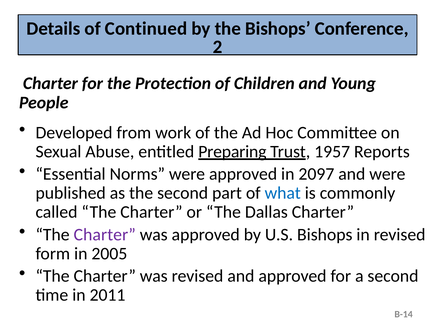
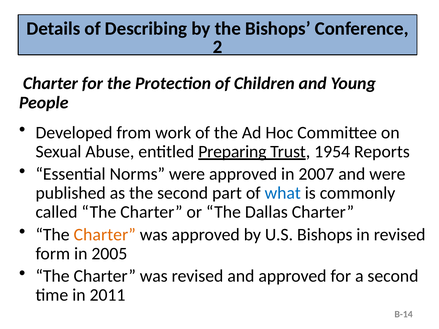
Continued: Continued -> Describing (146, 29)
1957: 1957 -> 1954 (332, 152)
2097: 2097 -> 2007 (316, 174)
Charter colour: purple -> orange (105, 235)
